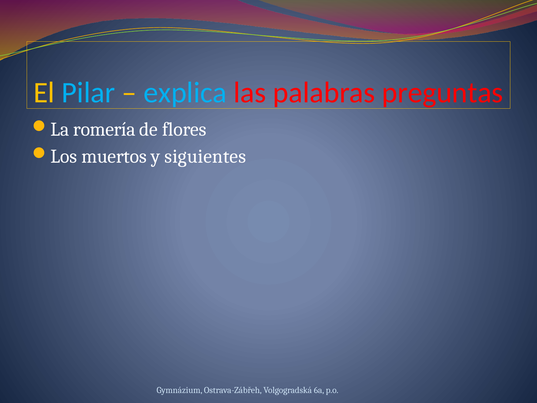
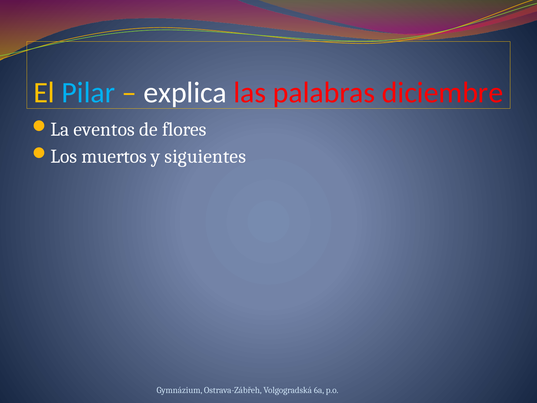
explica colour: light blue -> white (185, 93)
preguntas: preguntas -> diciembre (443, 93)
romería: romería -> eventos (104, 129)
